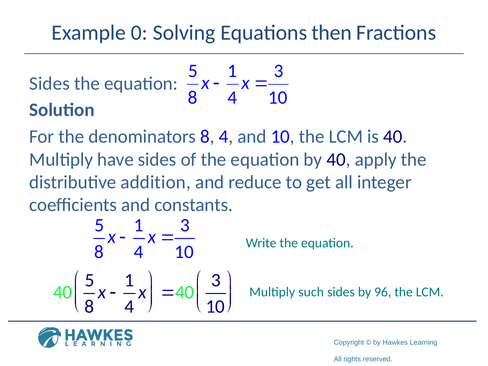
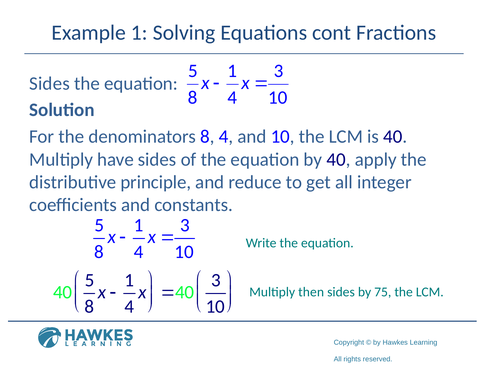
Example 0: 0 -> 1 (139, 33)
then: then -> cont (332, 33)
addition: addition -> principle (156, 182)
such: such -> then (311, 292)
96: 96 -> 75 (383, 292)
